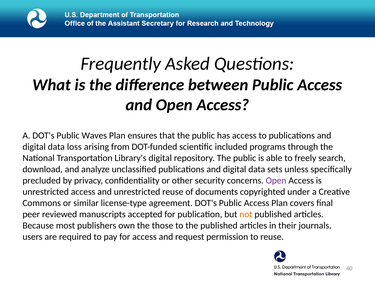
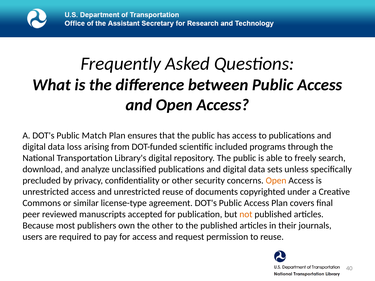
Waves: Waves -> Match (94, 136)
Open colour: purple -> orange (276, 181)
the those: those -> other (163, 226)
